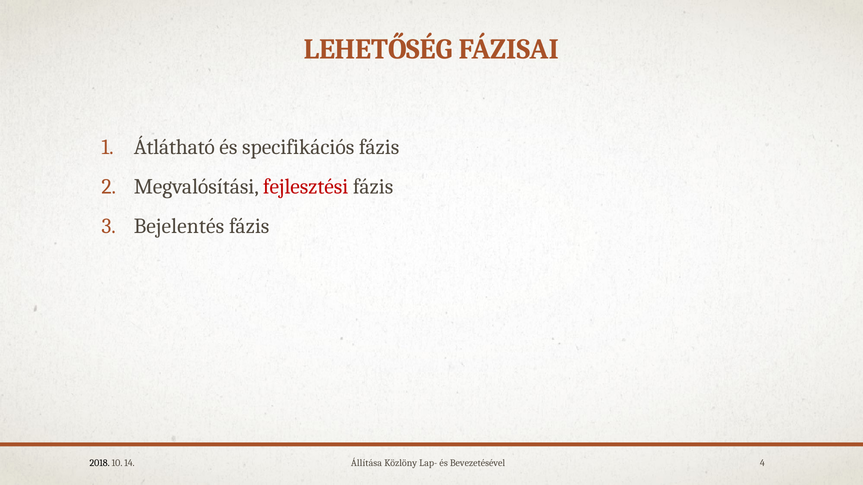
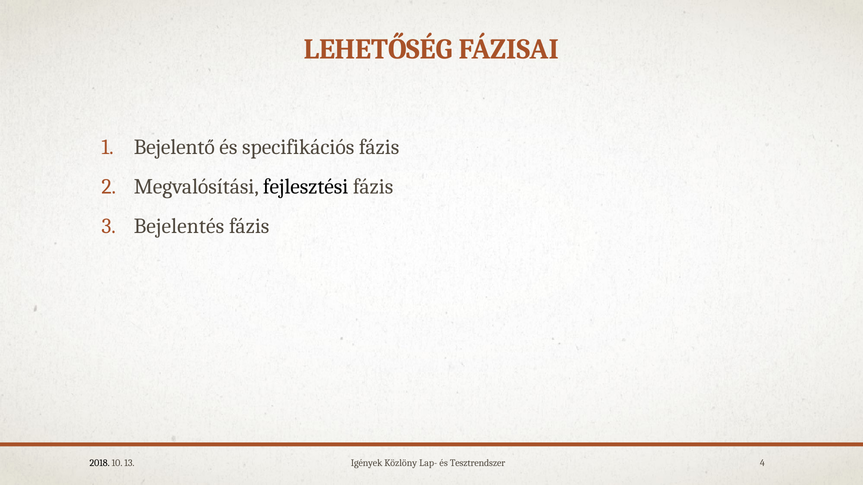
Átlátható: Átlátható -> Bejelentő (174, 147)
fejlesztési colour: red -> black (306, 187)
14: 14 -> 13 (129, 464)
Állítása: Állítása -> Igények (367, 464)
Bevezetésével: Bevezetésével -> Tesztrendszer (478, 464)
